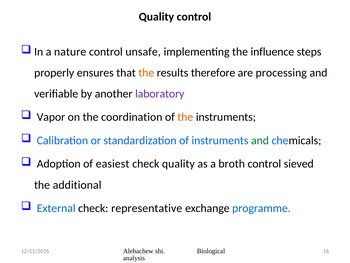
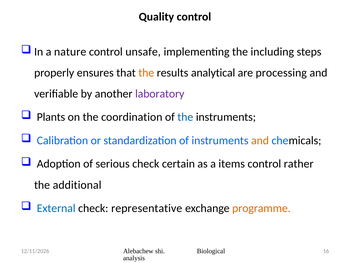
influence: influence -> including (272, 52)
therefore: therefore -> analytical (213, 73)
Vapor: Vapor -> Plants (51, 117)
the colour: orange -> blue (185, 117)
and colour: green -> orange (260, 140)
easiest: easiest -> serious (113, 164)
check quality: quality -> certain (178, 164)
broth: broth -> items (232, 164)
sieved: sieved -> rather (299, 164)
programme colour: blue -> orange (261, 208)
